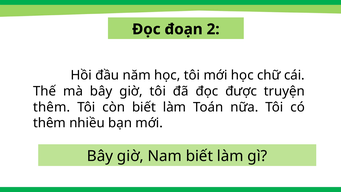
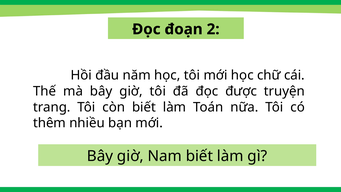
thêm: thêm -> trang (52, 107)
